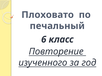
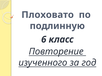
печальный: печальный -> подлинную (57, 26)
